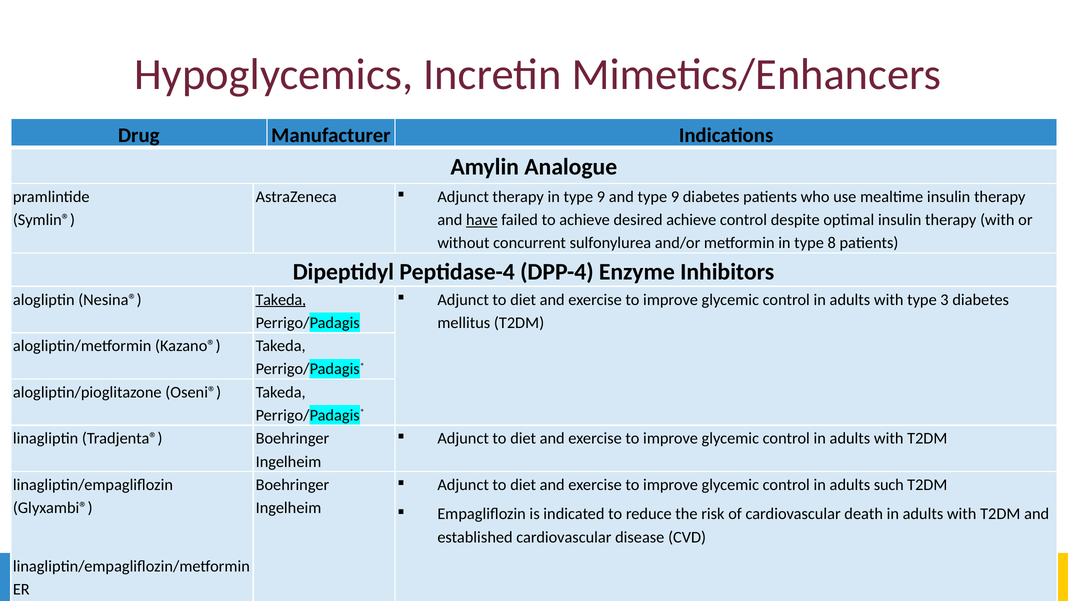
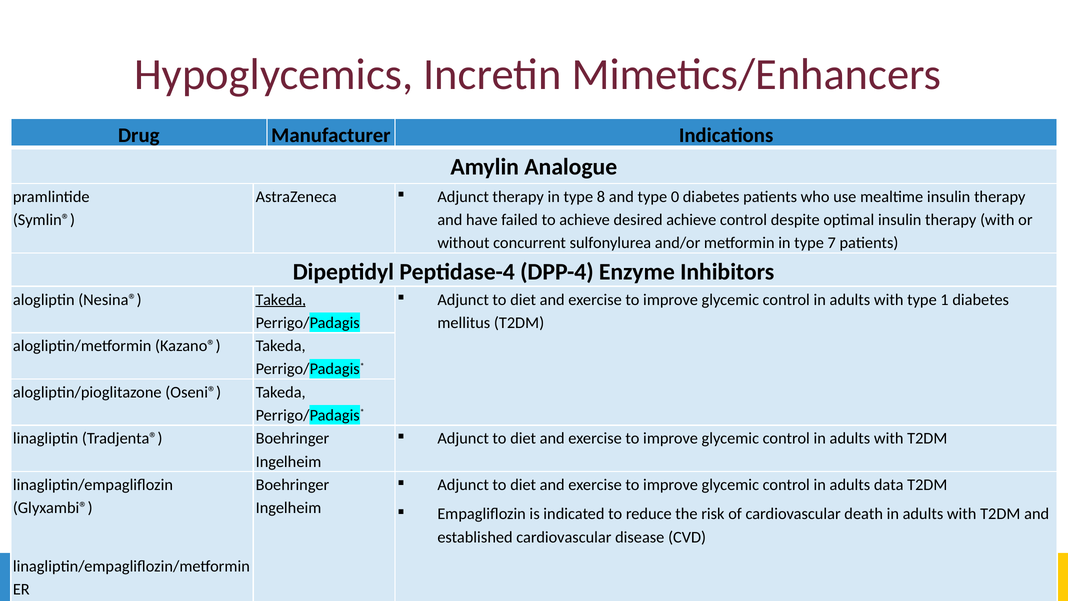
in type 9: 9 -> 8 (601, 197)
and type 9: 9 -> 0 (675, 197)
have underline: present -> none (482, 220)
8: 8 -> 7 (832, 243)
3: 3 -> 1 (944, 300)
such: such -> data (889, 485)
